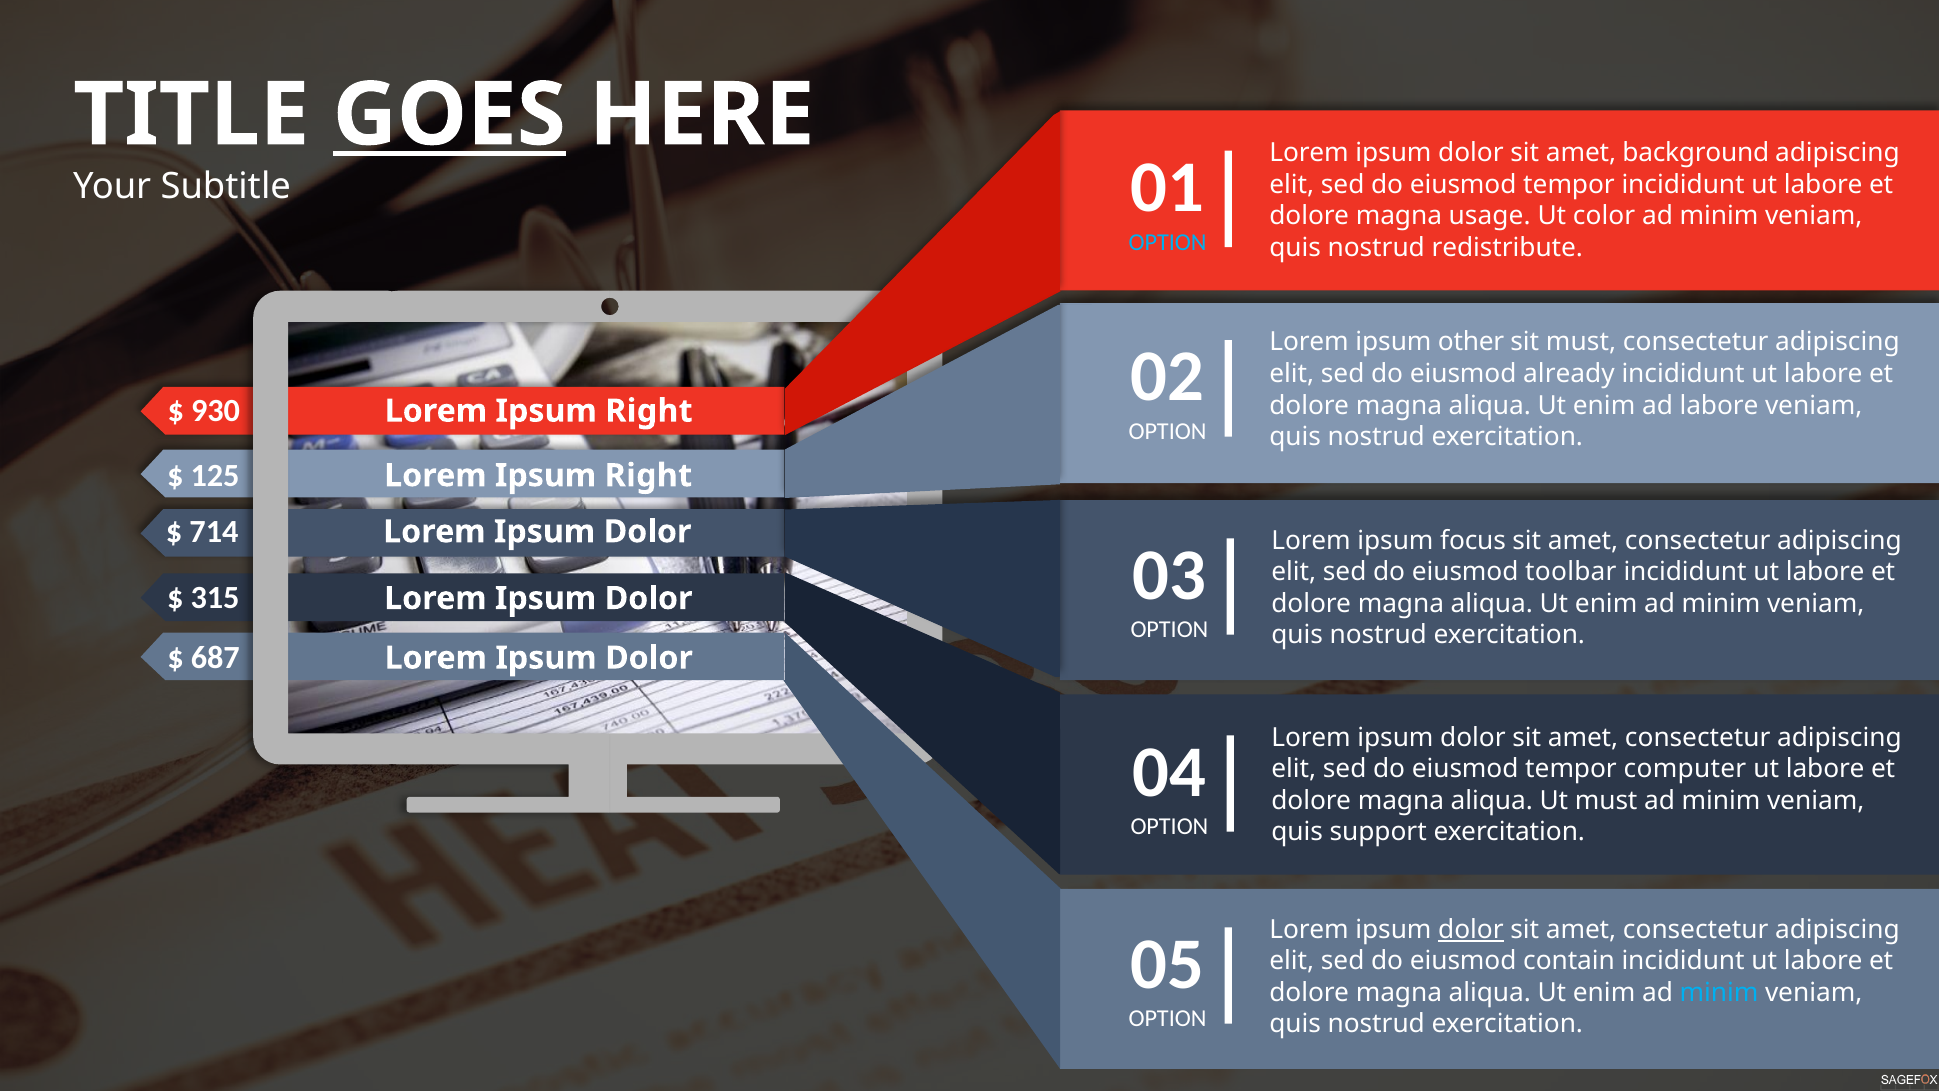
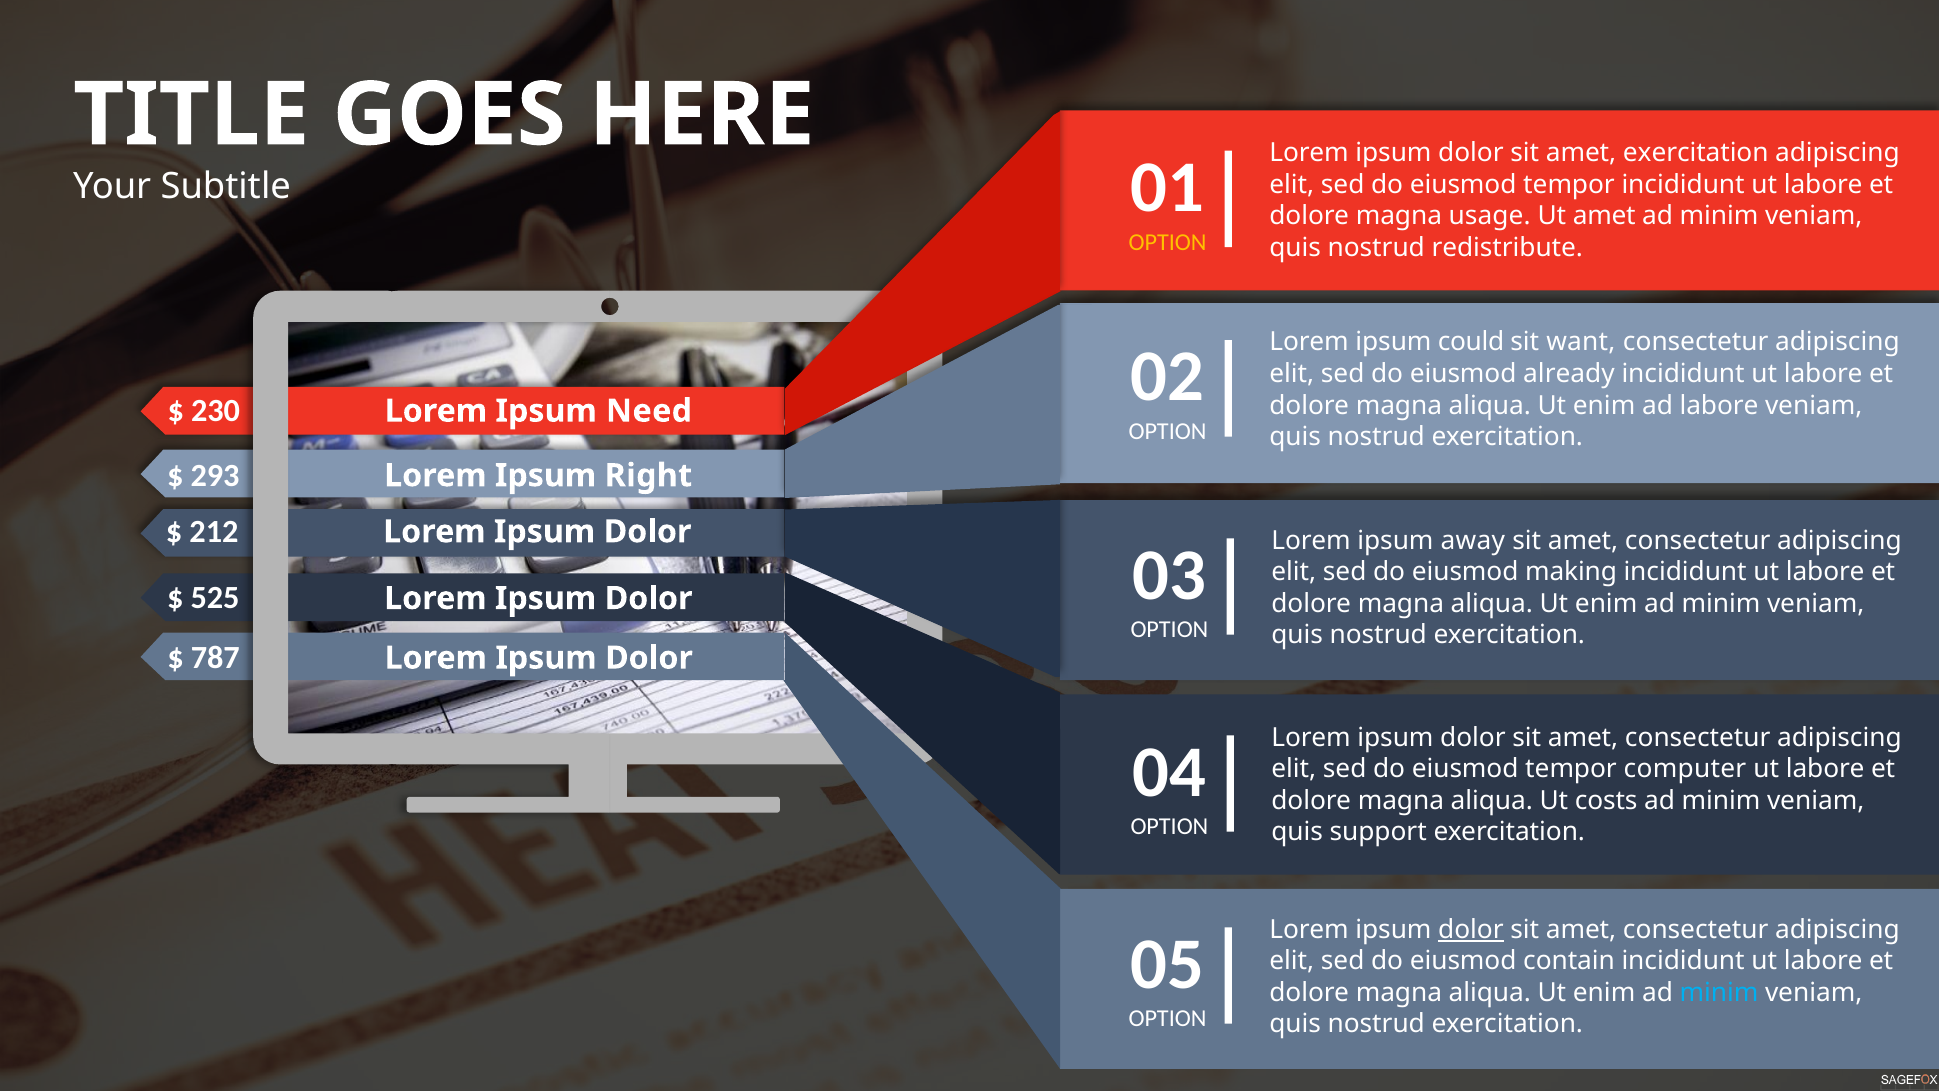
GOES underline: present -> none (449, 115)
amet background: background -> exercitation (1696, 153)
Ut color: color -> amet (1604, 216)
OPTION colour: light blue -> yellow (1168, 242)
other: other -> could (1471, 342)
sit must: must -> want (1581, 342)
930: 930 -> 230 (216, 411)
Right: Right -> Need (649, 411)
125: 125 -> 293 (215, 475)
714: 714 -> 212 (214, 531)
focus: focus -> away (1473, 540)
toolbar: toolbar -> making (1571, 572)
315: 315 -> 525 (215, 598)
687: 687 -> 787 (215, 658)
Ut must: must -> costs (1606, 800)
